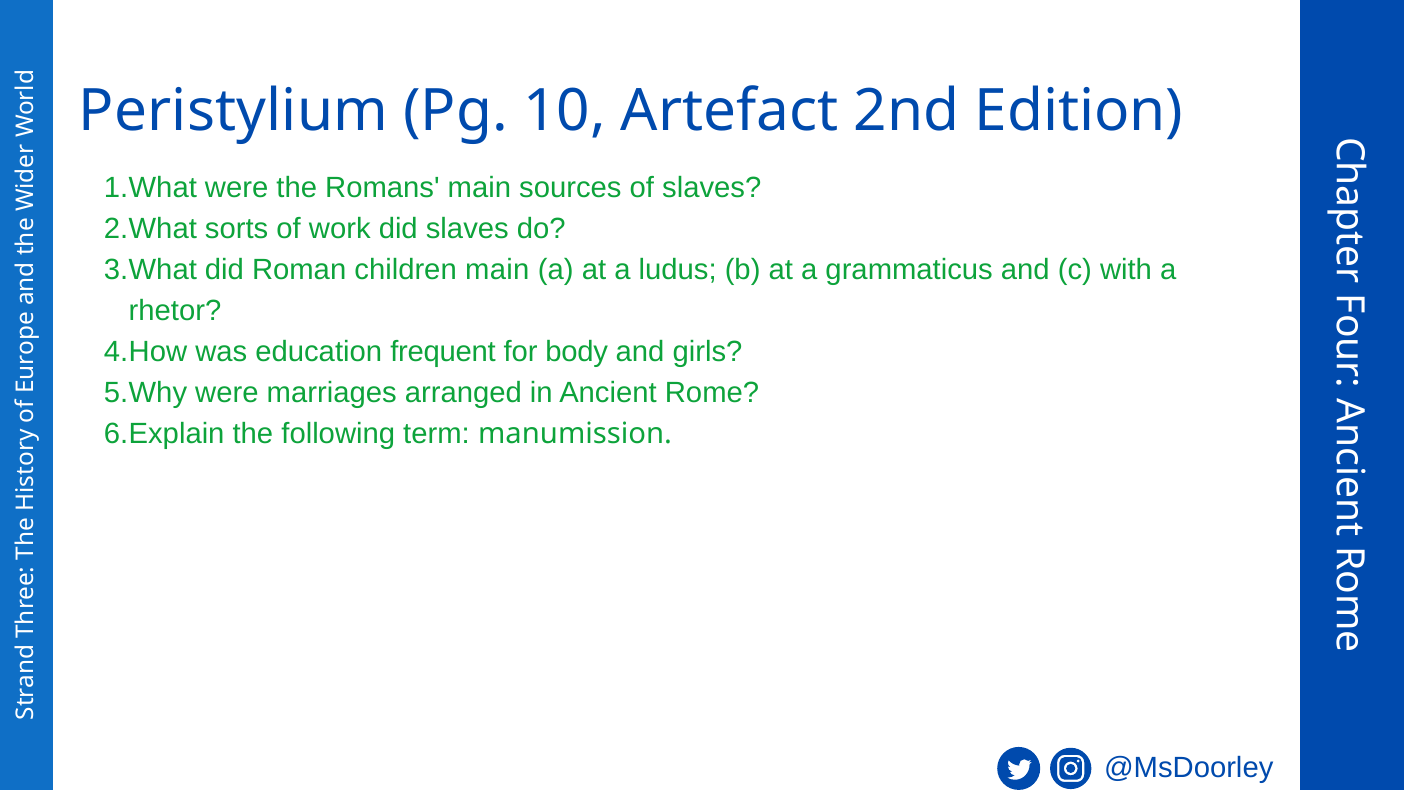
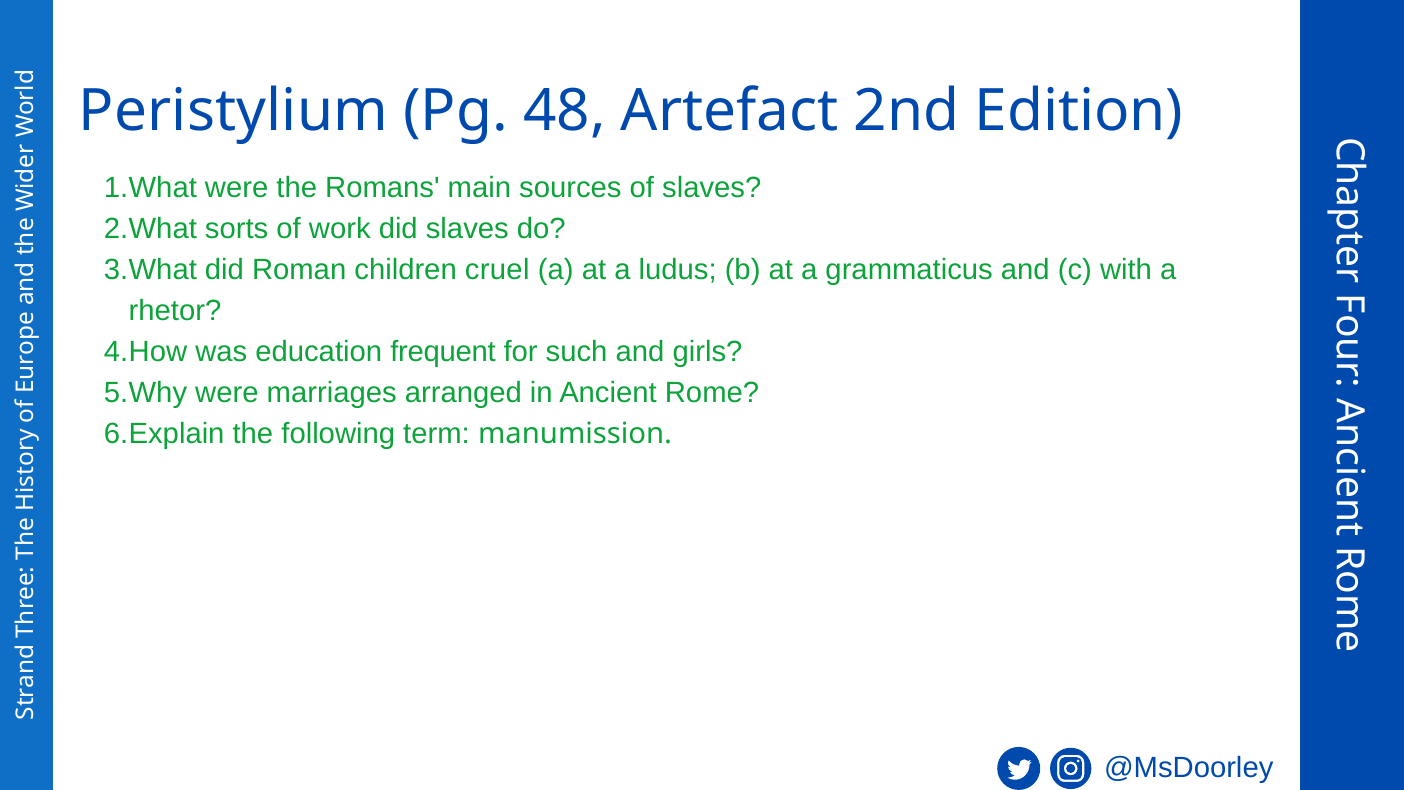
10: 10 -> 48 (564, 112)
children main: main -> cruel (497, 270)
body: body -> such (577, 352)
